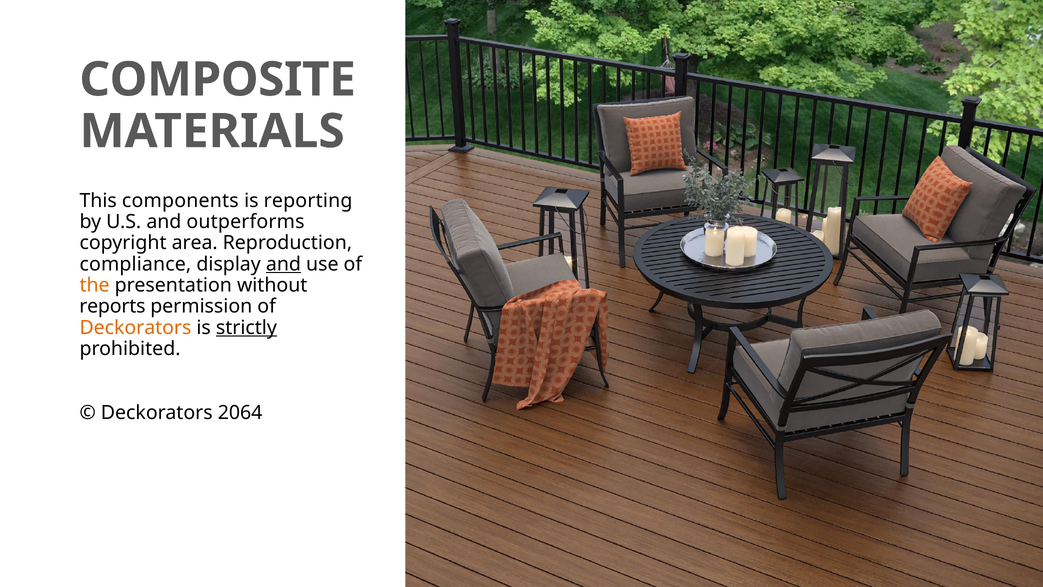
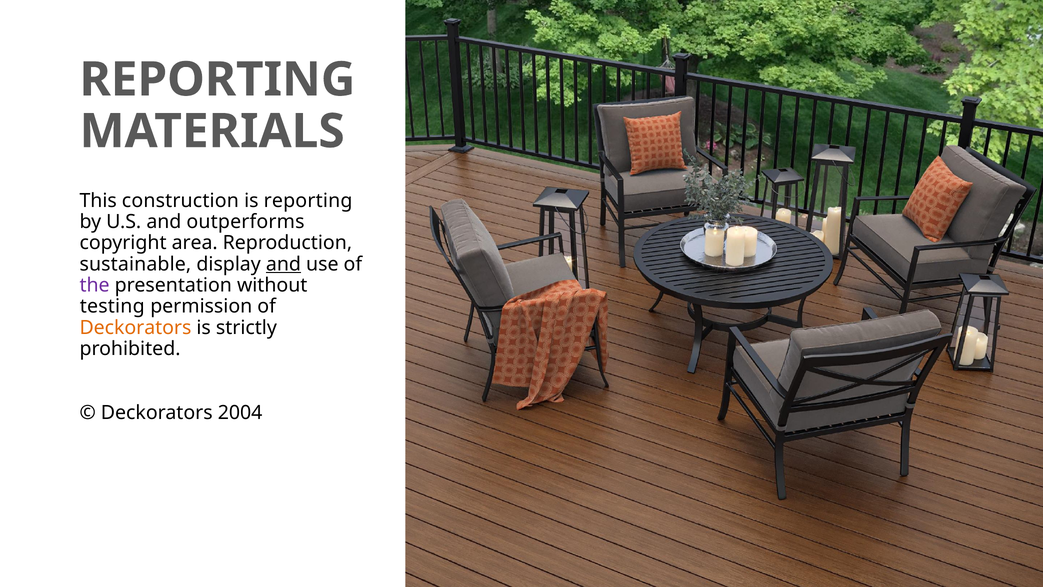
COMPOSITE: COMPOSITE -> REPORTING (217, 80)
components: components -> construction (180, 201)
compliance: compliance -> sustainable (135, 264)
the colour: orange -> purple (95, 285)
reports: reports -> testing (112, 306)
strictly underline: present -> none (246, 327)
2064: 2064 -> 2004 (240, 412)
